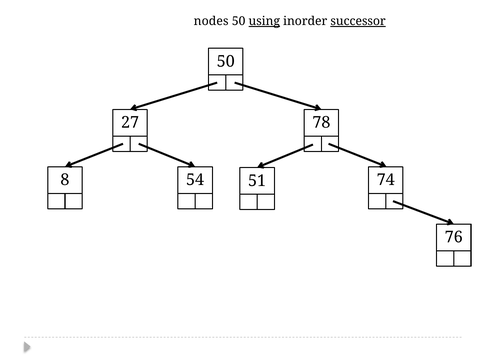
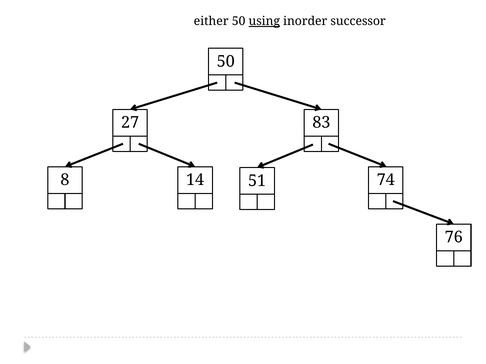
nodes: nodes -> either (211, 21)
successor underline: present -> none (358, 21)
78: 78 -> 83 (321, 123)
54: 54 -> 14 (195, 180)
